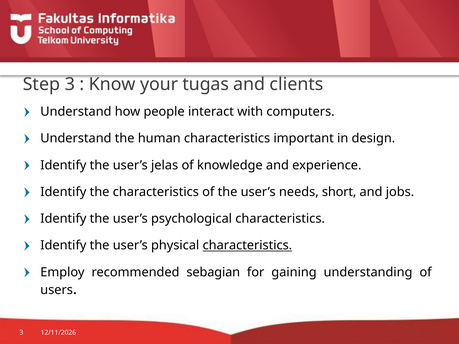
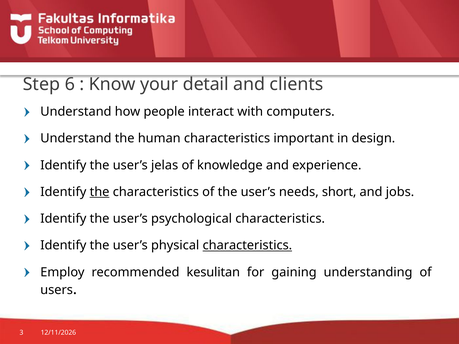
Step 3: 3 -> 6 (70, 84)
tugas: tugas -> detail (206, 84)
the underline: none -> present (100, 192)
sebagian: sebagian -> kesulitan (213, 272)
